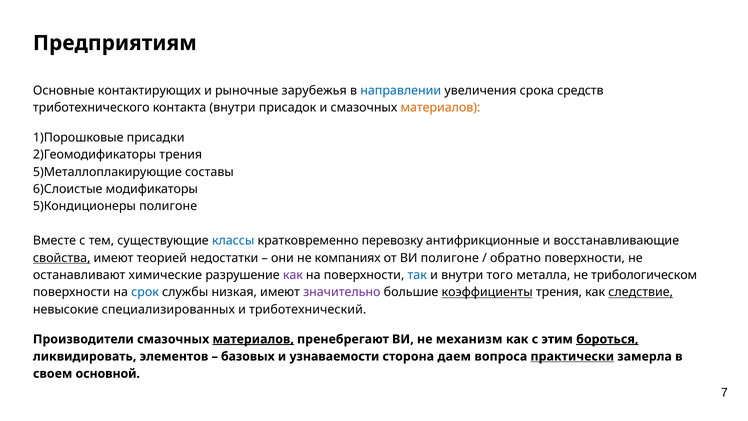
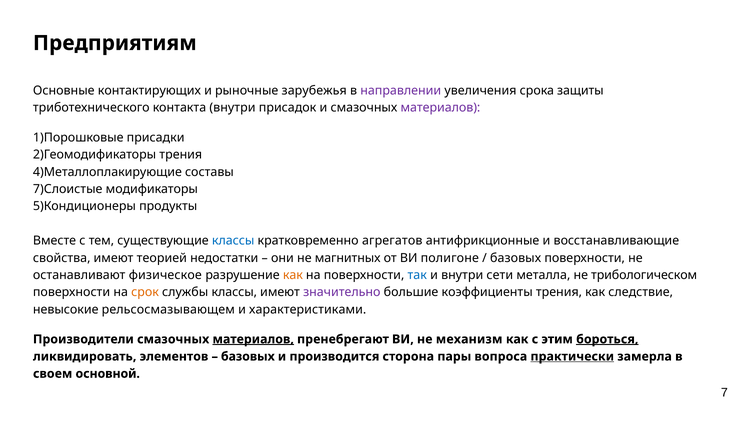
направлении colour: blue -> purple (401, 91)
средств: средств -> защиты (580, 91)
материалов colour: orange -> purple (440, 108)
5)Металлоплакирующие: 5)Металлоплакирующие -> 4)Металлоплакирующие (107, 172)
6)Слоистые: 6)Слоистые -> 7)Слоистые (68, 189)
5)Кондиционеры полигоне: полигоне -> продукты (168, 206)
перевозку: перевозку -> агрегатов (392, 241)
свойства underline: present -> none (62, 258)
компаниях: компаниях -> магнитных (348, 258)
обратно: обратно -> базовых (516, 258)
химические: химические -> физическое (165, 275)
как colour: purple -> orange (293, 275)
того: того -> сети (500, 275)
срок colour: blue -> orange (145, 292)
службы низкая: низкая -> классы (234, 292)
коэффициенты underline: present -> none (487, 292)
следствие underline: present -> none (641, 292)
специализированных: специализированных -> рельсосмазывающем (168, 309)
триботехнический: триботехнический -> характеристиками (308, 309)
узнаваемости: узнаваемости -> производится (334, 356)
даем: даем -> пары (454, 356)
